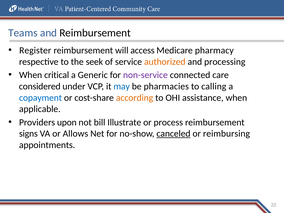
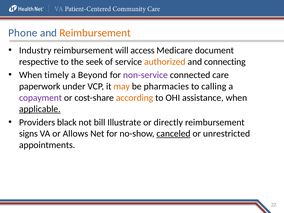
Teams: Teams -> Phone (23, 33)
Reimbursement colour: black -> orange (95, 33)
Register: Register -> Industry (35, 50)
pharmacy: pharmacy -> document (214, 50)
processing: processing -> connecting (225, 62)
critical: critical -> timely (57, 75)
Generic: Generic -> Beyond (93, 75)
considered: considered -> paperwork (40, 86)
may colour: blue -> orange (122, 86)
copayment colour: blue -> purple (40, 98)
applicable underline: none -> present (40, 109)
upon: upon -> black (67, 122)
process: process -> directly (168, 122)
reimbursing: reimbursing -> unrestricted (227, 134)
